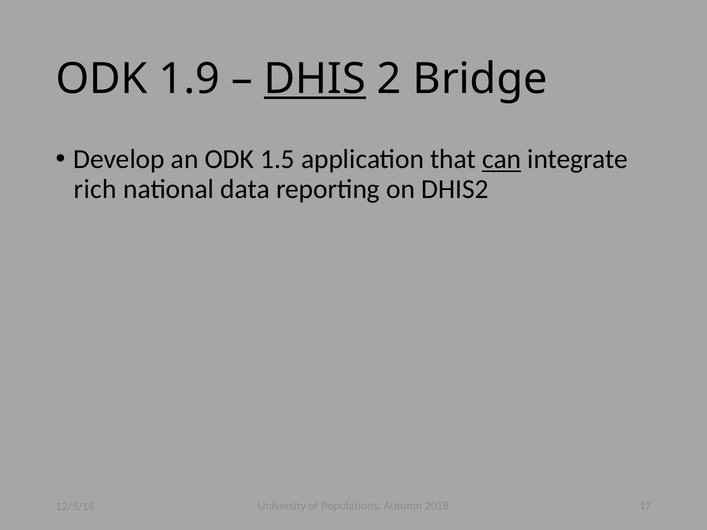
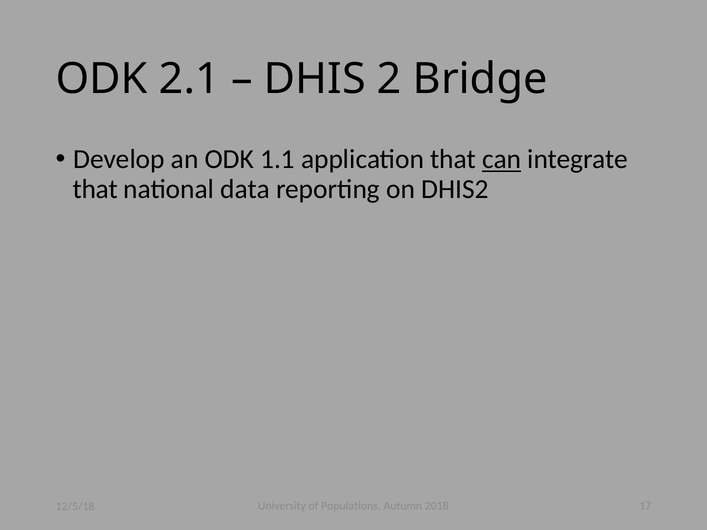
1.9: 1.9 -> 2.1 (189, 79)
DHIS underline: present -> none (315, 79)
1.5: 1.5 -> 1.1 (277, 159)
rich: rich -> that (95, 189)
